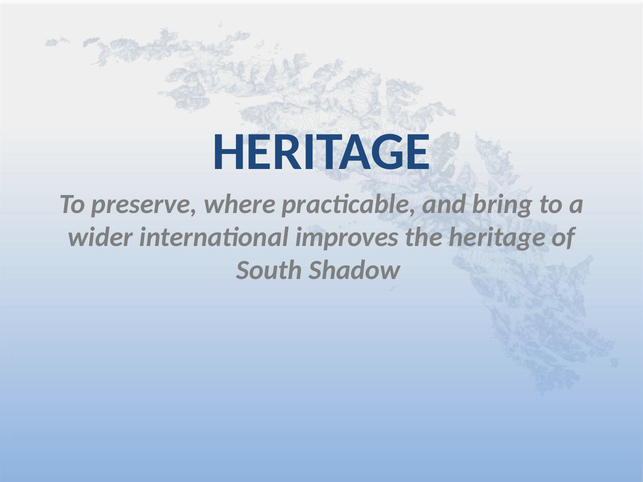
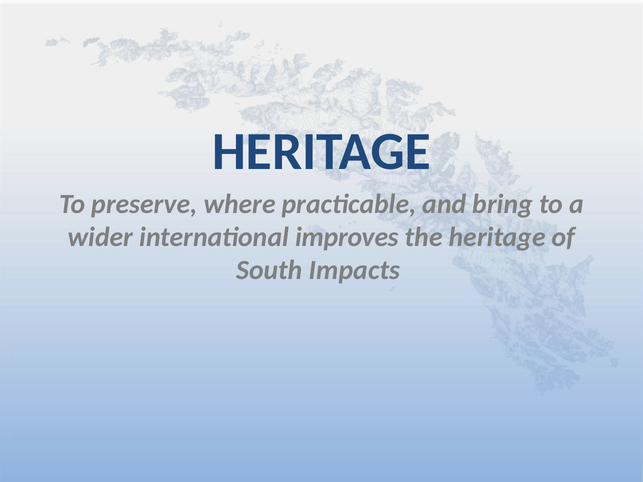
Shadow: Shadow -> Impacts (354, 270)
